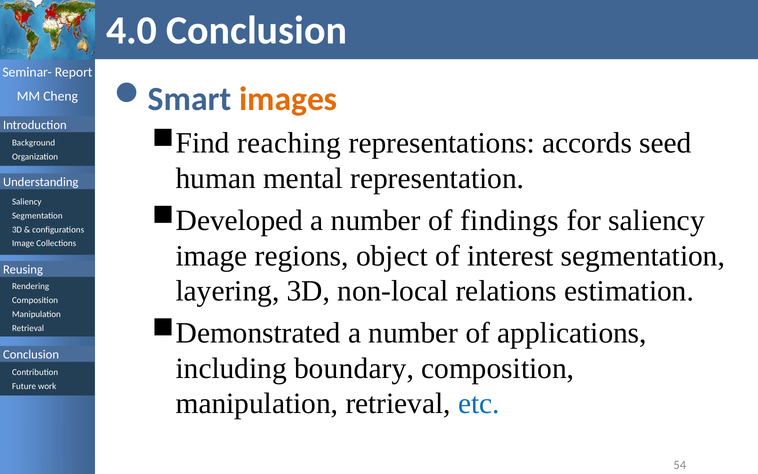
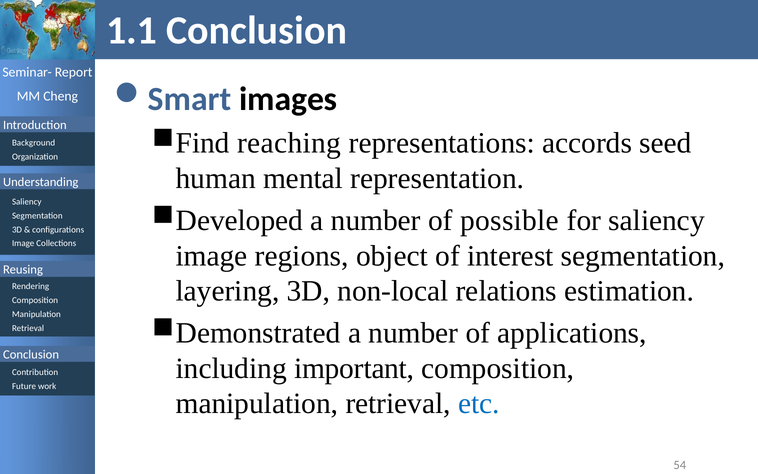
4.0: 4.0 -> 1.1 (132, 31)
images colour: orange -> black (288, 99)
findings: findings -> possible (510, 220)
boundary: boundary -> important (354, 368)
